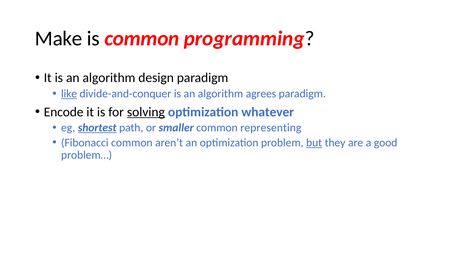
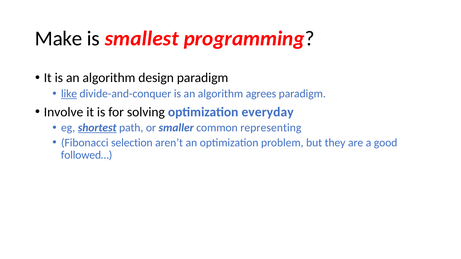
is common: common -> smallest (142, 39)
Encode: Encode -> Involve (64, 112)
solving underline: present -> none (146, 112)
whatever: whatever -> everyday (268, 112)
Fibonacci common: common -> selection (132, 143)
but underline: present -> none (314, 143)
problem…: problem… -> followed… (87, 155)
